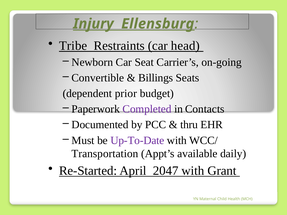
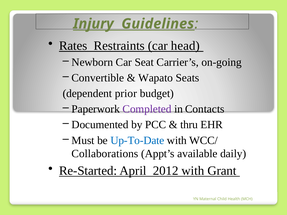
Ellensburg: Ellensburg -> Guidelines (158, 24)
Tribe: Tribe -> Rates (73, 46)
Billings: Billings -> Wapato (156, 78)
Up-To-Date colour: purple -> blue (137, 140)
Transportation: Transportation -> Collaborations (105, 154)
2047: 2047 -> 2012 (166, 171)
